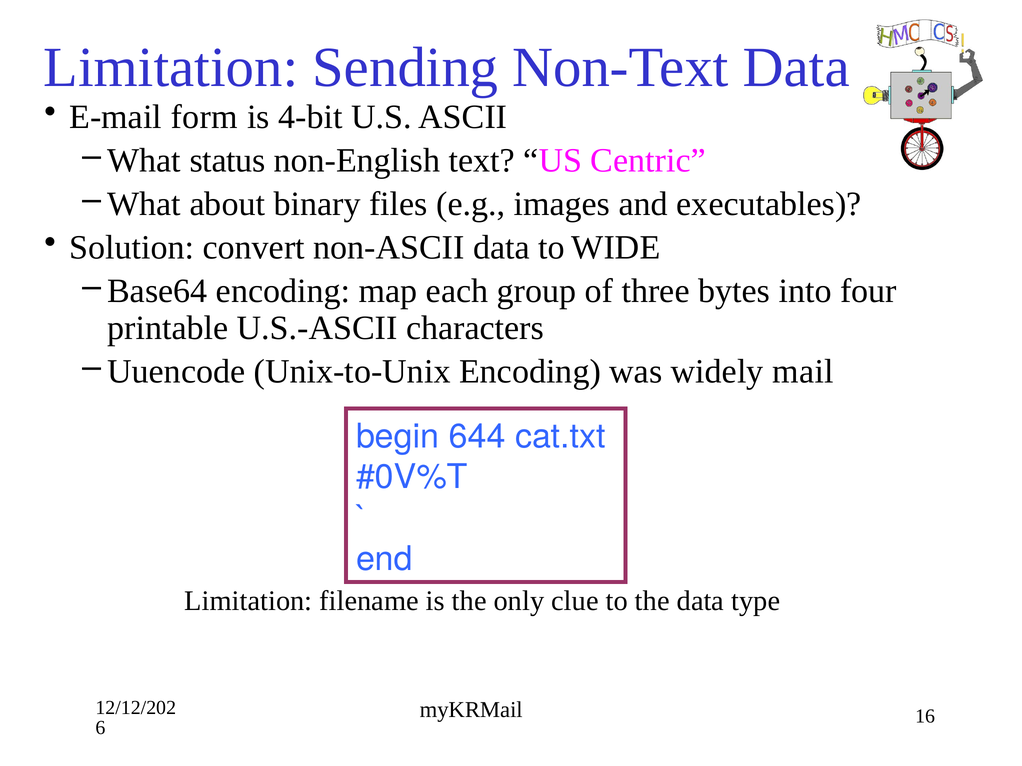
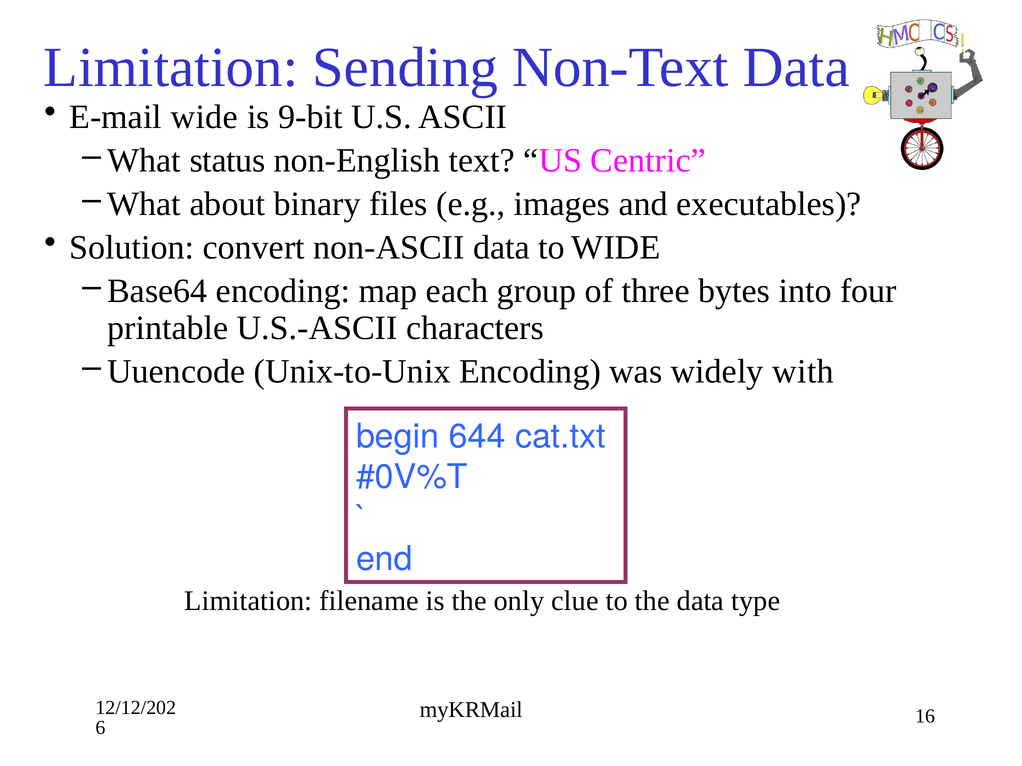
E-mail form: form -> wide (204, 117)
4-bit: 4-bit -> 9-bit (310, 117)
mail: mail -> with (803, 372)
